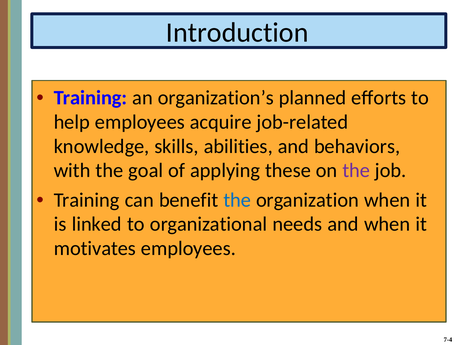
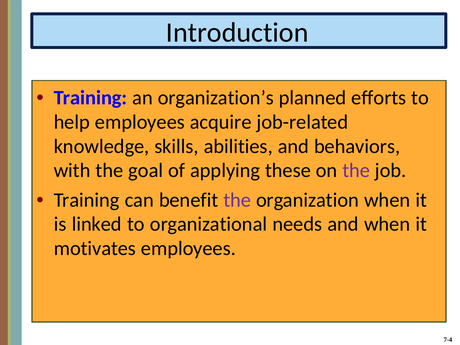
the colour: blue -> purple (237, 200)
